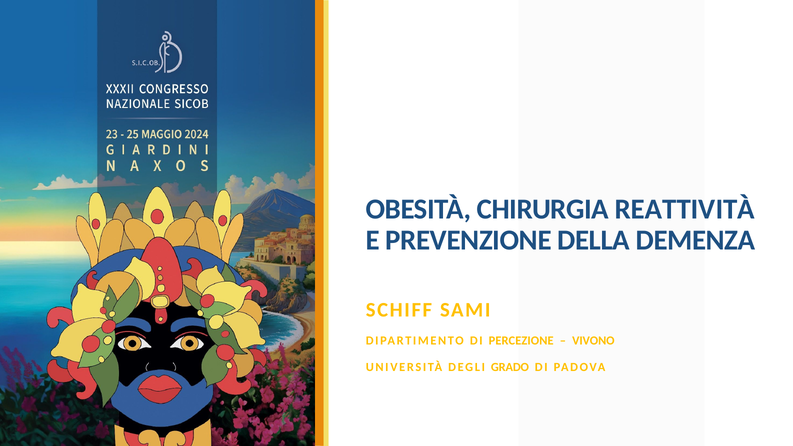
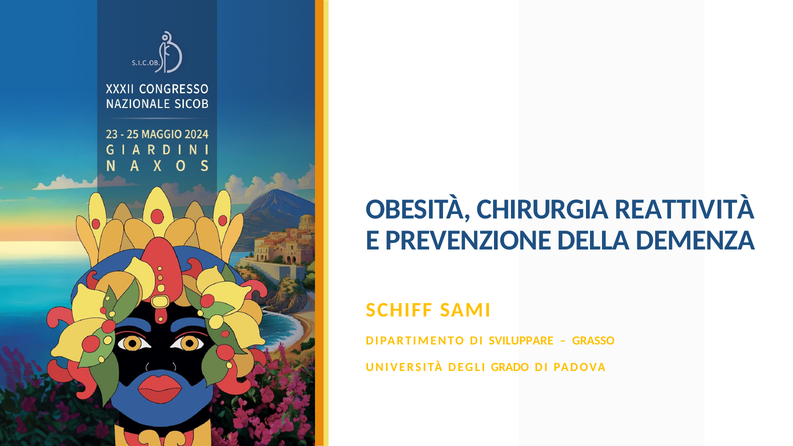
PERCEZIONE: PERCEZIONE -> SVILUPPARE (521, 341)
VIVONO: VIVONO -> GRASSO (593, 341)
